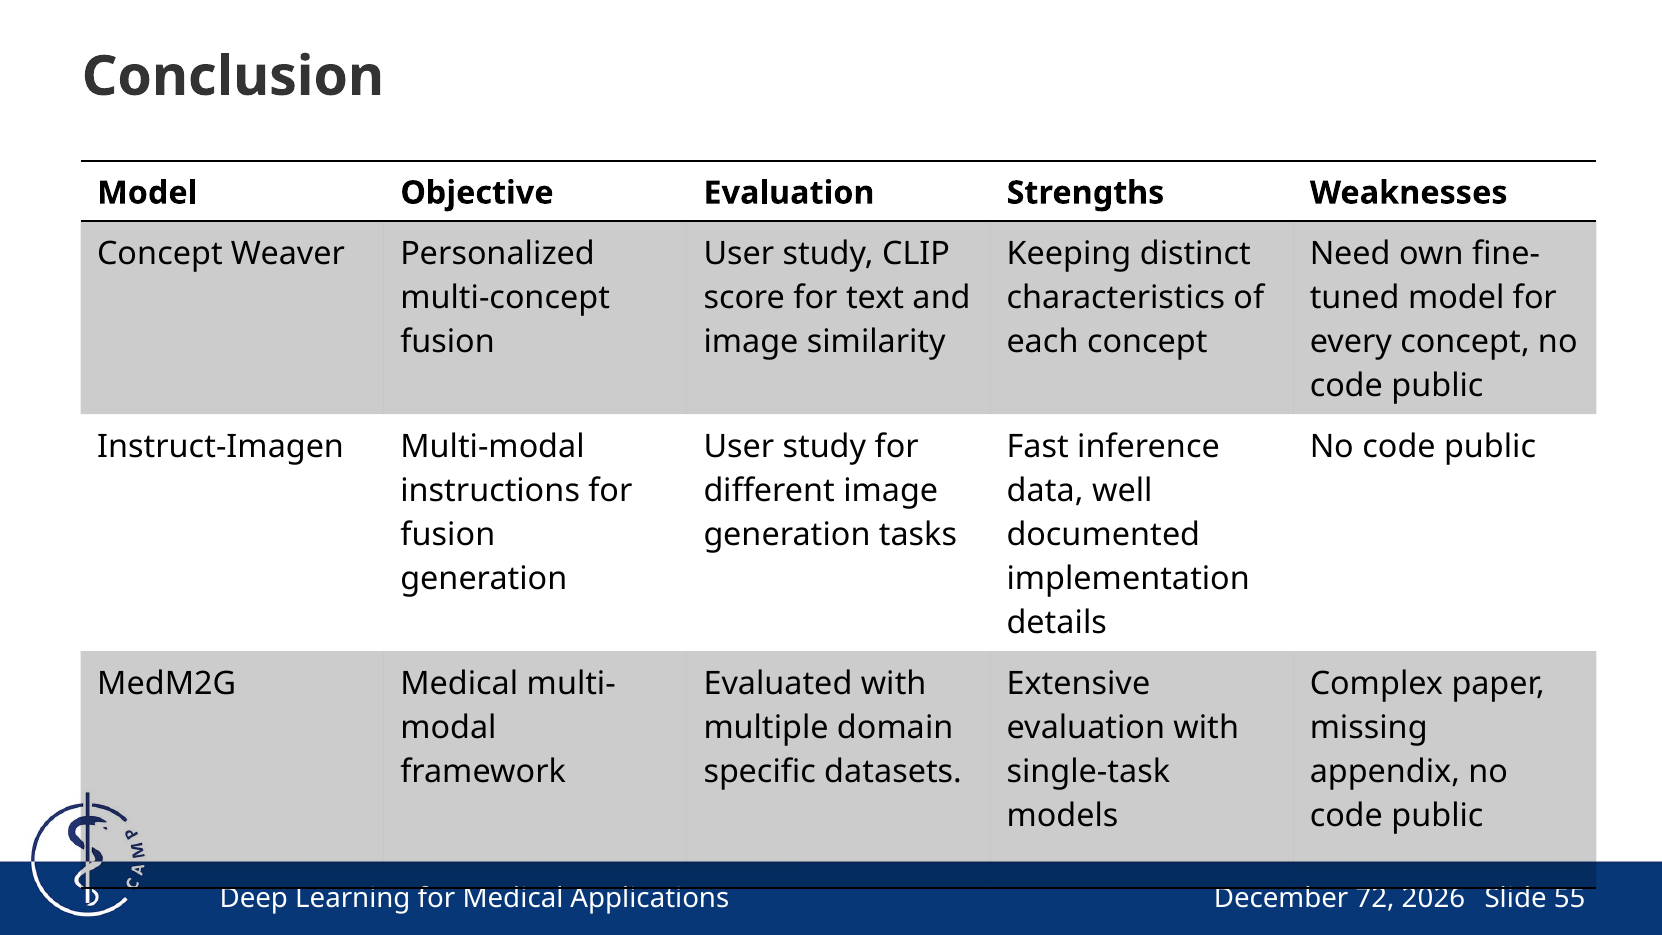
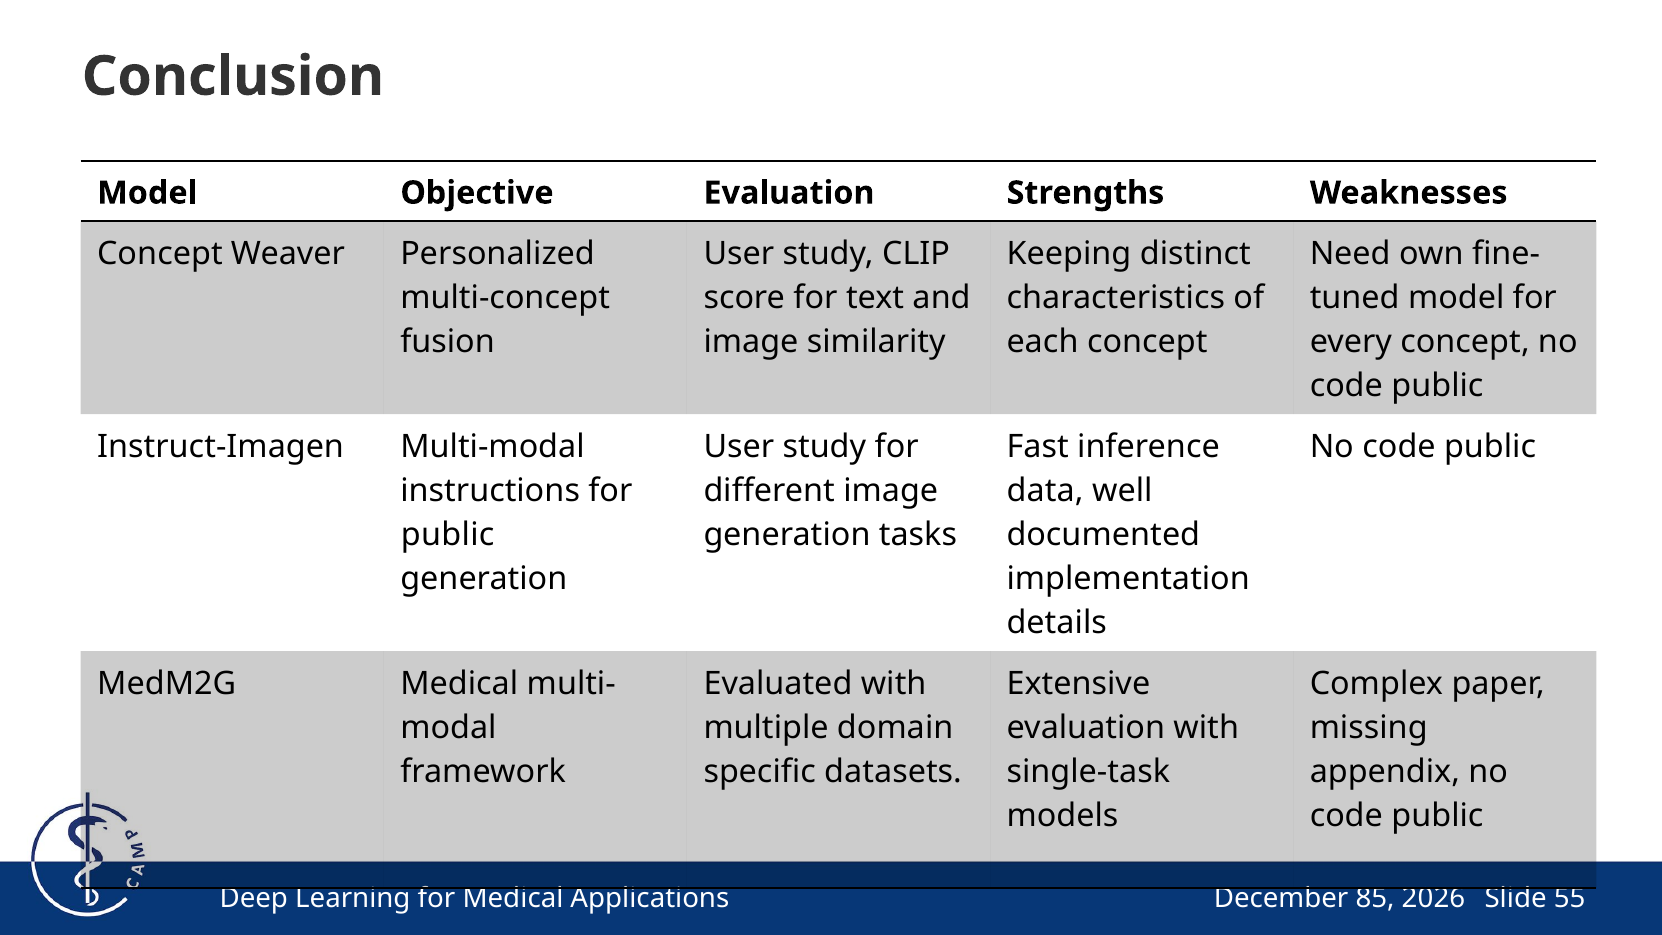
fusion: fusion -> public (448, 535)
72: 72 -> 85 (1375, 898)
